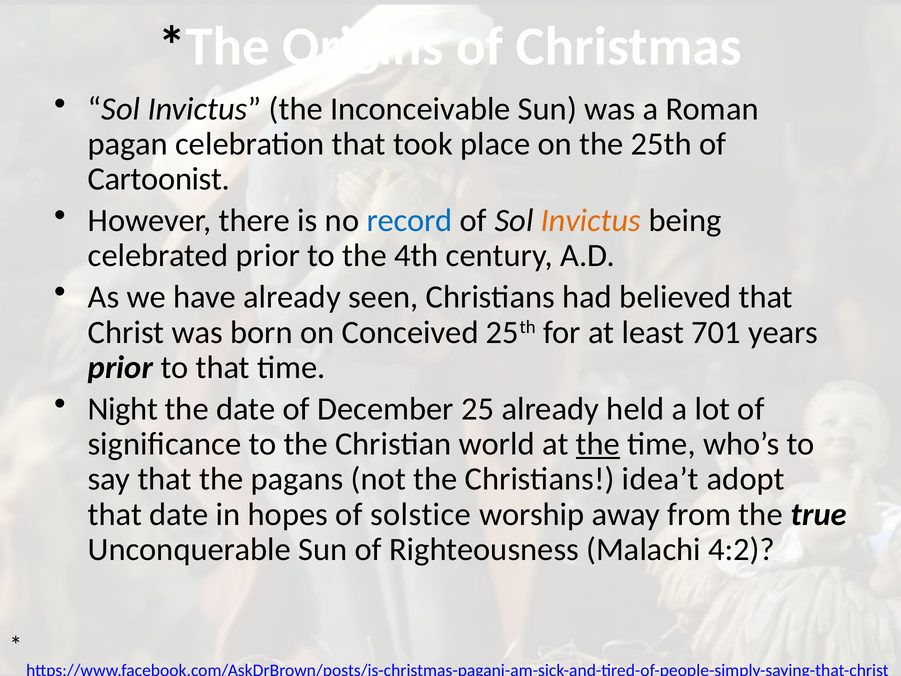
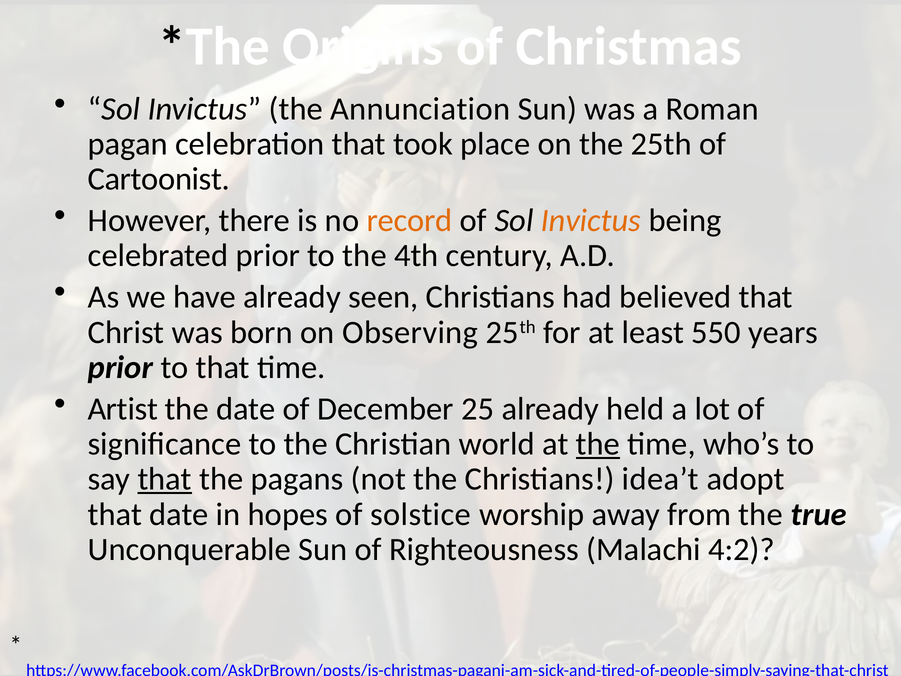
Inconceivable: Inconceivable -> Annunciation (420, 109)
record colour: blue -> orange (409, 221)
Conceived: Conceived -> Observing (410, 332)
701: 701 -> 550 (716, 332)
Night: Night -> Artist (123, 409)
that underline: none -> present (165, 479)
